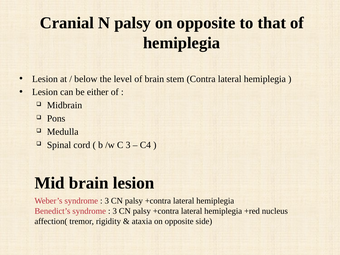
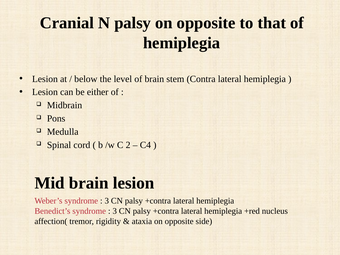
C 3: 3 -> 2 (128, 145)
